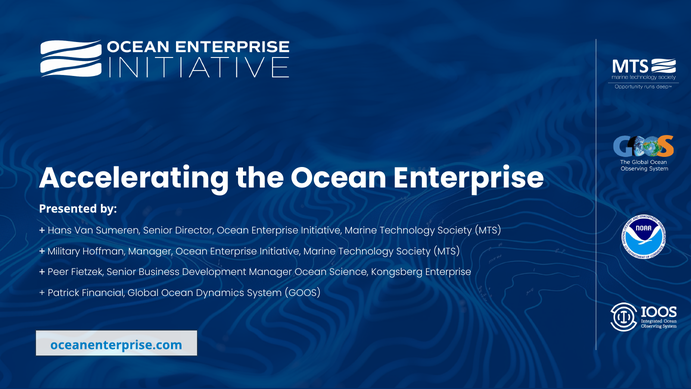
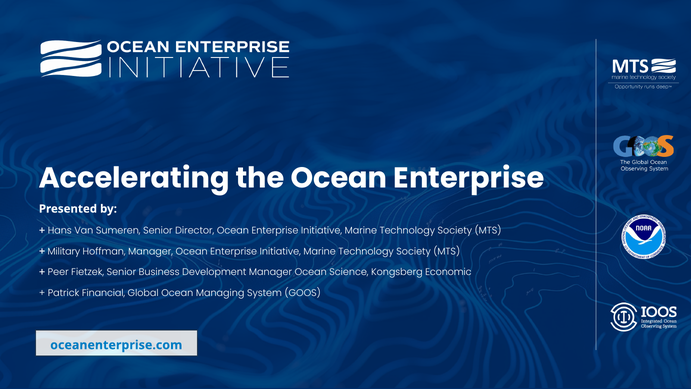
Kongsberg Enterprise: Enterprise -> Economic (448, 272)
Dynamics: Dynamics -> Managing (220, 293)
